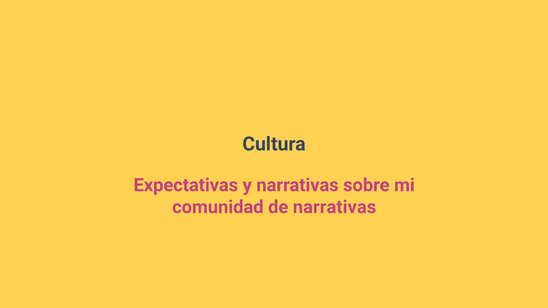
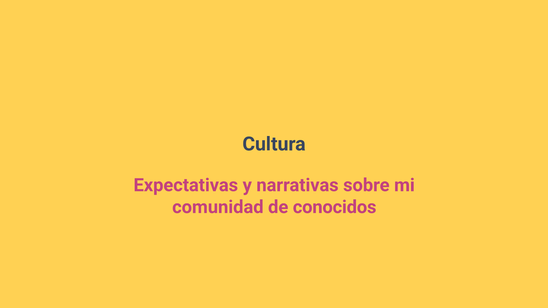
de narrativas: narrativas -> conocidos (335, 207)
